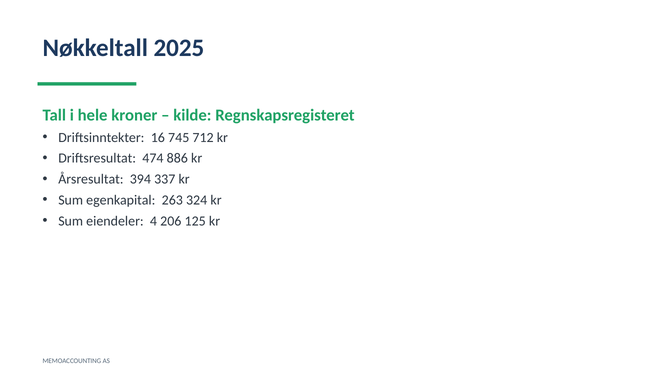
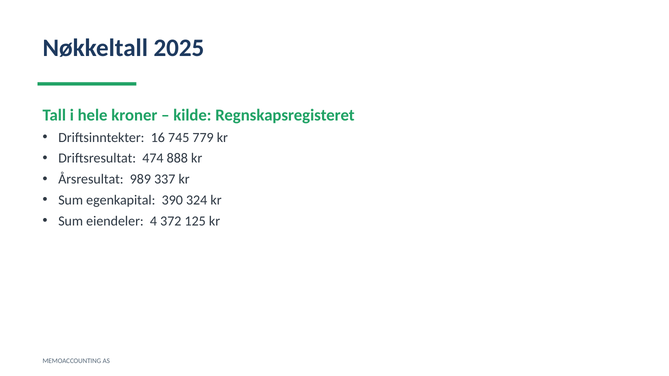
712: 712 -> 779 (203, 138)
886: 886 -> 888 (177, 158)
394: 394 -> 989 (140, 179)
263: 263 -> 390 (172, 200)
206: 206 -> 372 (171, 221)
